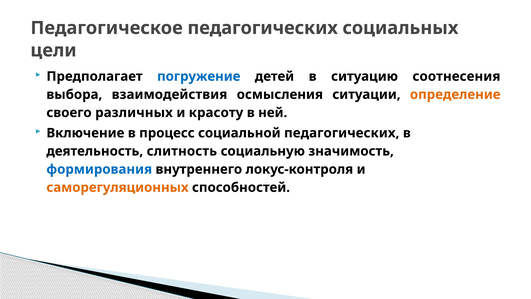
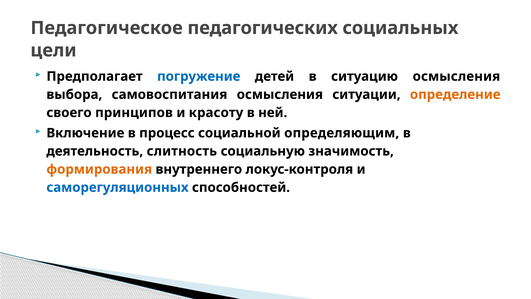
ситуацию соотнесения: соотнесения -> осмысления (456, 76)
взаимодействия: взаимодействия -> самовоспитания (169, 94)
различных: различных -> принципов (134, 113)
социальной педагогических: педагогических -> определяющим (342, 133)
формирования colour: blue -> orange (99, 169)
саморегуляционных colour: orange -> blue (117, 187)
